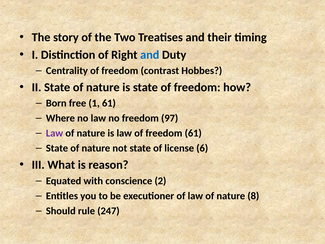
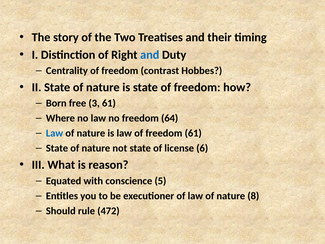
1: 1 -> 3 (94, 103)
97: 97 -> 64 (170, 118)
Law colour: purple -> blue (54, 133)
2: 2 -> 5 (160, 181)
247: 247 -> 472 (108, 211)
